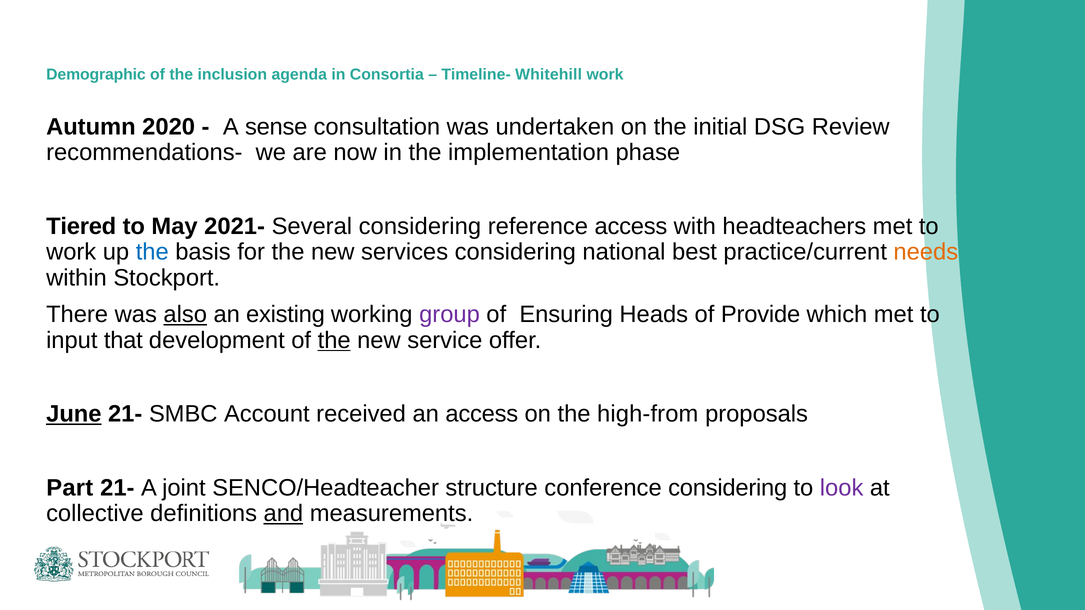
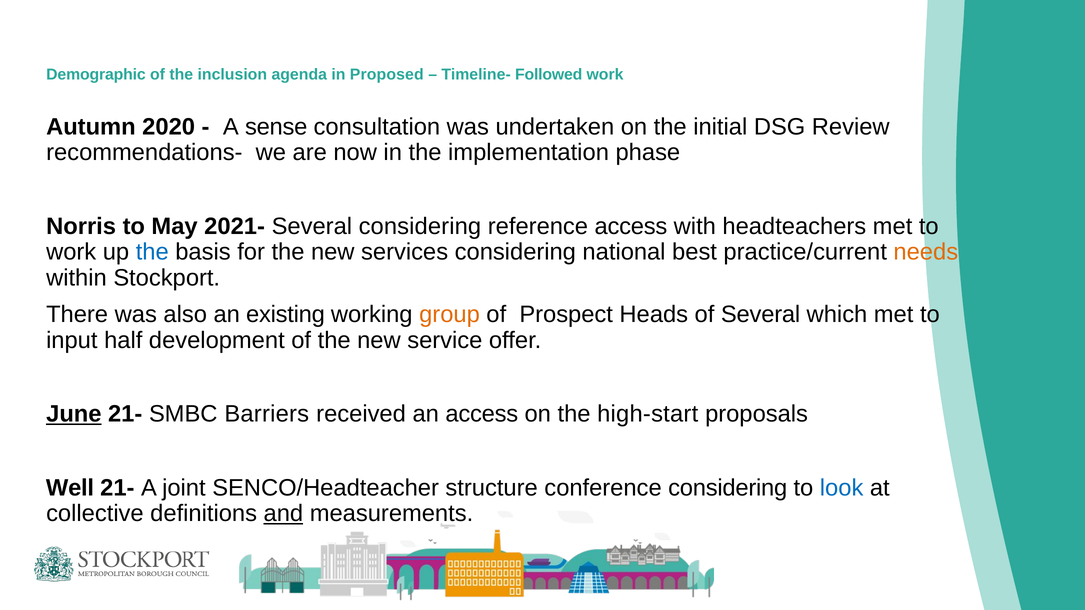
Consortia: Consortia -> Proposed (387, 74)
Whitehill: Whitehill -> Followed (549, 74)
Tiered: Tiered -> Norris (81, 227)
also underline: present -> none (185, 315)
group colour: purple -> orange (449, 315)
Ensuring: Ensuring -> Prospect (566, 315)
of Provide: Provide -> Several (761, 315)
that: that -> half (123, 340)
the underline: present -> none (334, 340)
Account: Account -> Barriers (267, 414)
high-from: high-from -> high-start (648, 414)
Part: Part -> Well (70, 488)
look colour: purple -> blue (842, 488)
